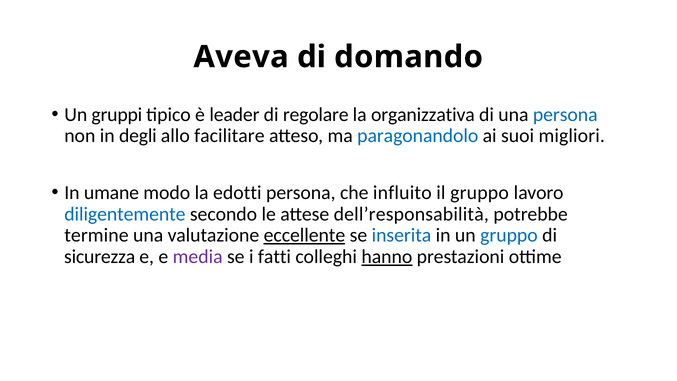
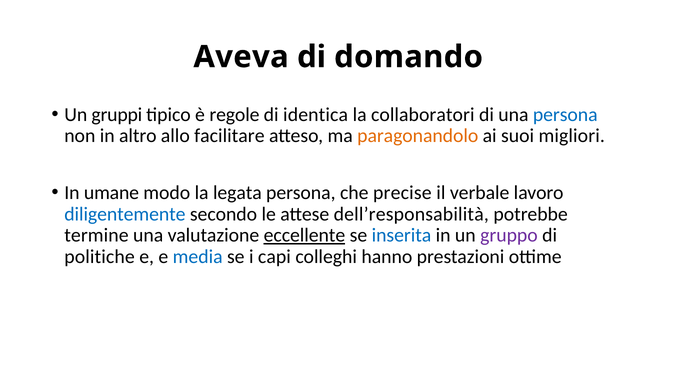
leader: leader -> regole (234, 114)
regolare: regolare -> identica (316, 114)
organizzativa: organizzativa -> collaboratori (423, 114)
degli: degli -> altro (138, 136)
paragonandolo colour: blue -> orange (418, 136)
edotti: edotti -> legata (237, 193)
influito: influito -> precise (402, 193)
il gruppo: gruppo -> verbale (480, 193)
gruppo colour: blue -> purple (509, 235)
sicurezza: sicurezza -> politiche (100, 257)
media colour: purple -> blue (198, 257)
fatti: fatti -> capi (274, 257)
hanno underline: present -> none (387, 257)
